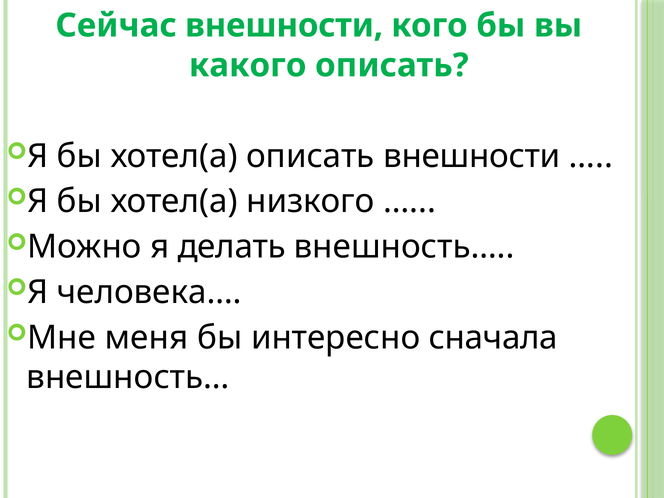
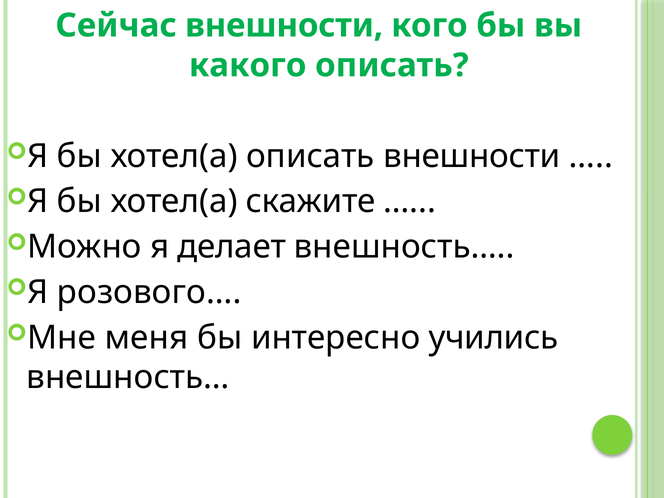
низкого: низкого -> скажите (311, 201)
делать: делать -> делает (232, 247)
человека…: человека… -> розового… (149, 292)
сначала: сначала -> учились (493, 338)
